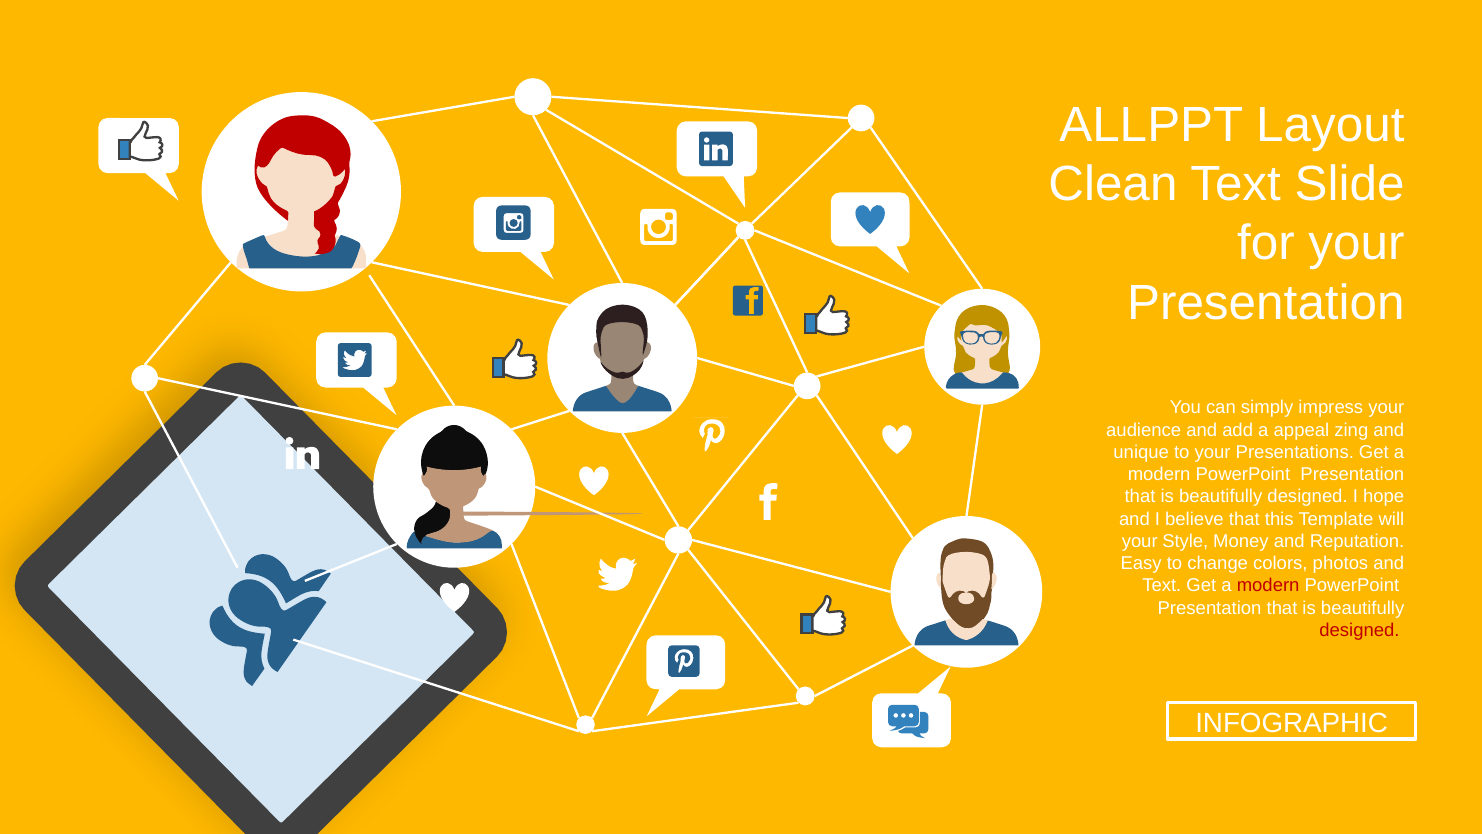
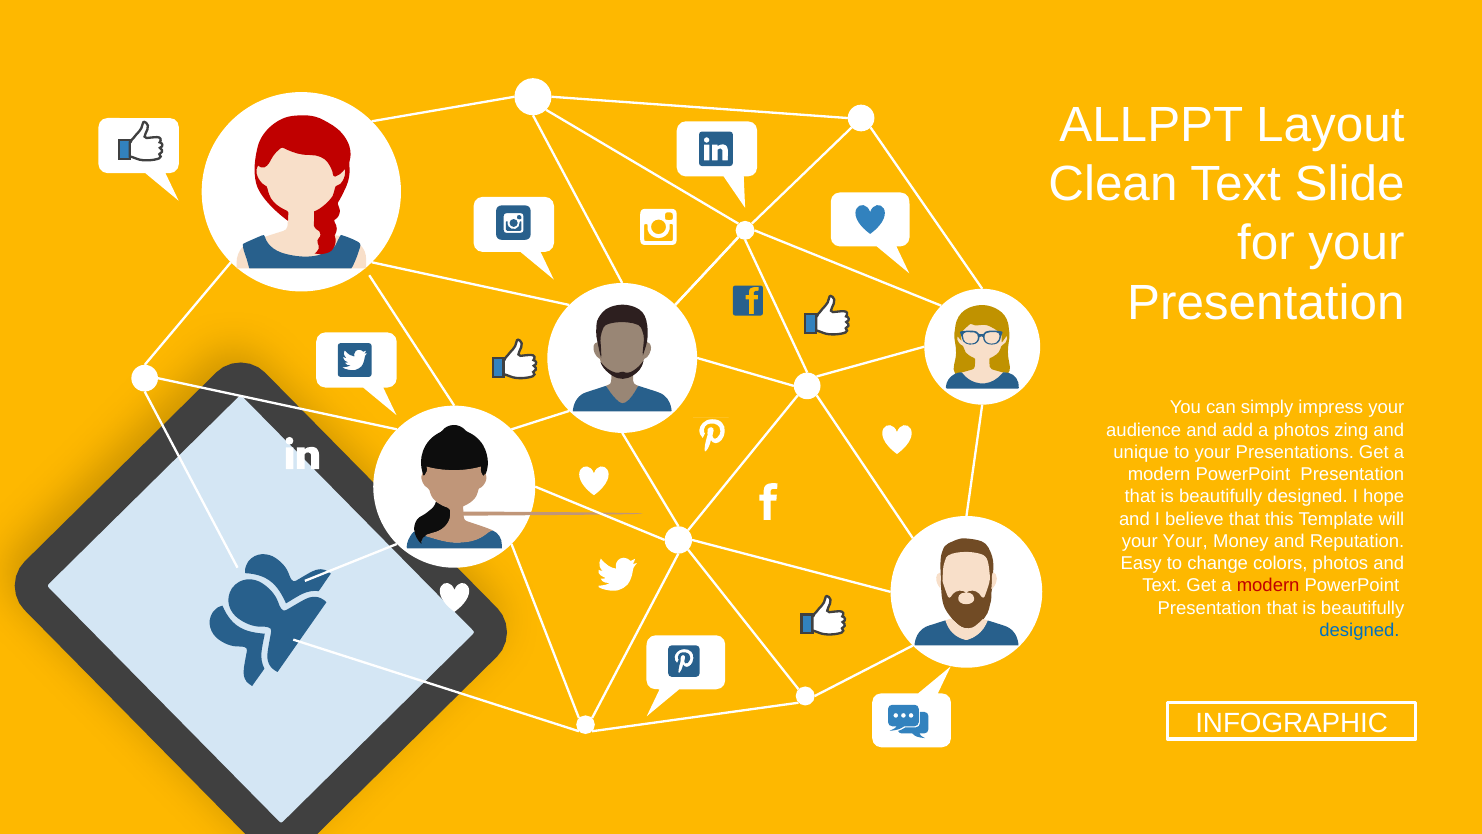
a appeal: appeal -> photos (1301, 430)
your Style: Style -> Your (1185, 541)
designed colour: red -> blue (1359, 630)
